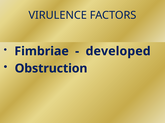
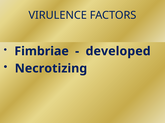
Obstruction: Obstruction -> Necrotizing (51, 69)
